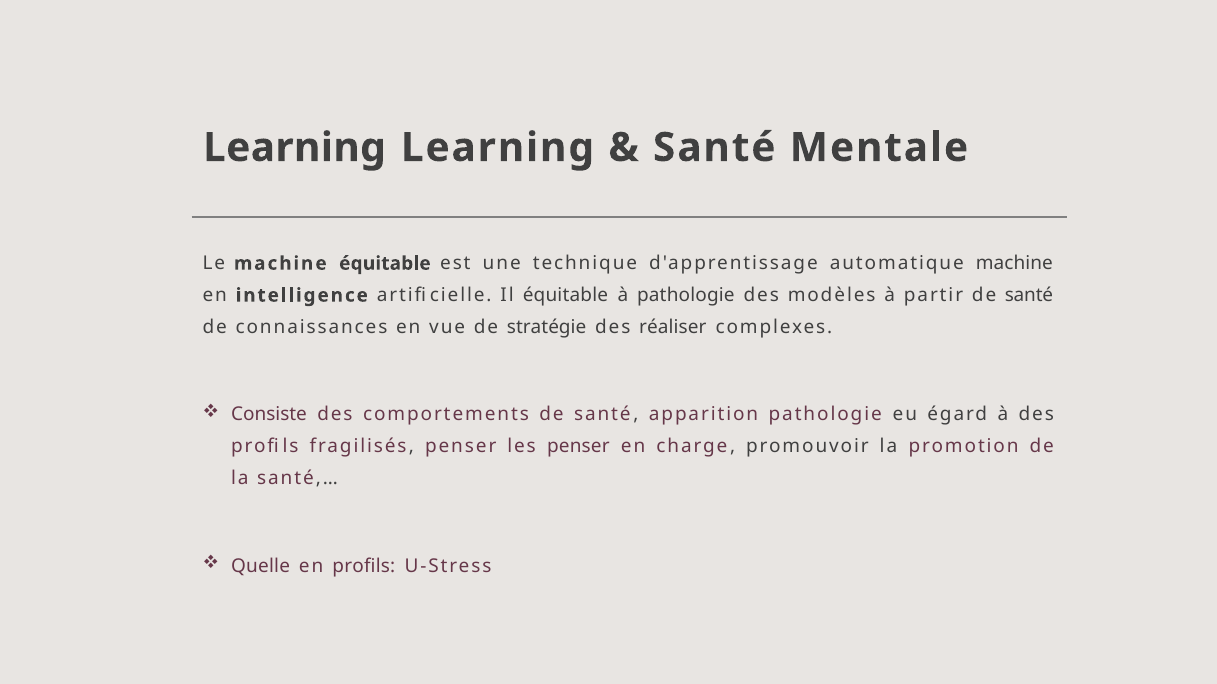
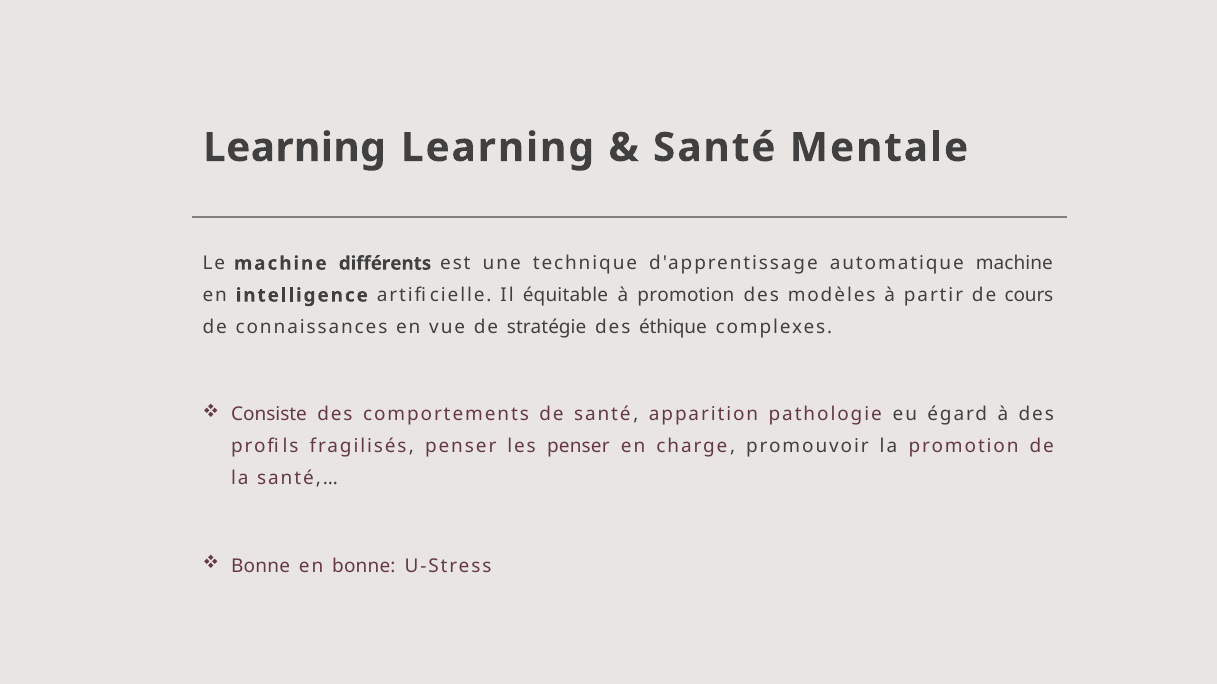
machine équitable: équitable -> différents (385, 264)
à pathologie: pathologie -> promotion (686, 296)
partir de santé: santé -> cours (1029, 296)
réaliser: réaliser -> éthique (673, 328)
Quelle: Quelle -> Bonne (261, 566)
en profils: profils -> bonne (364, 566)
